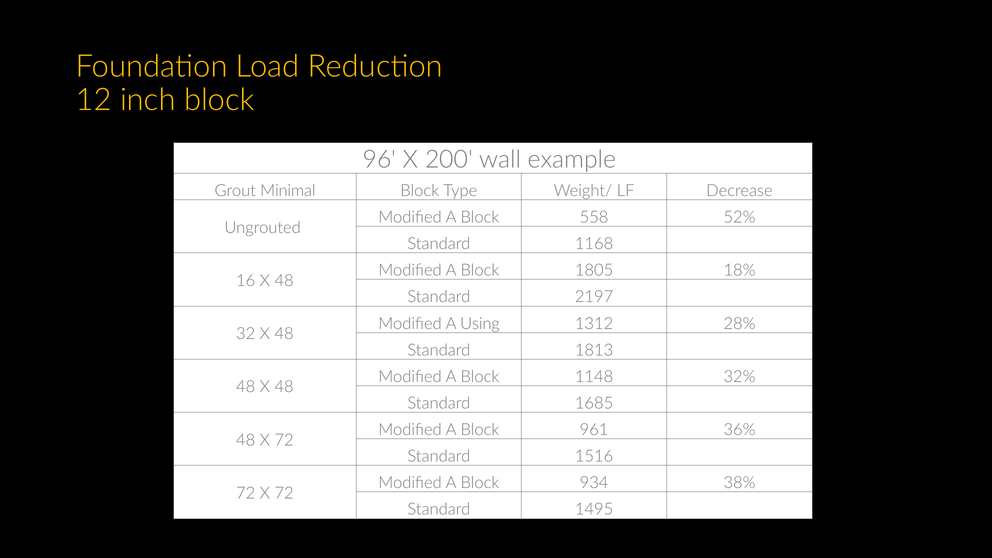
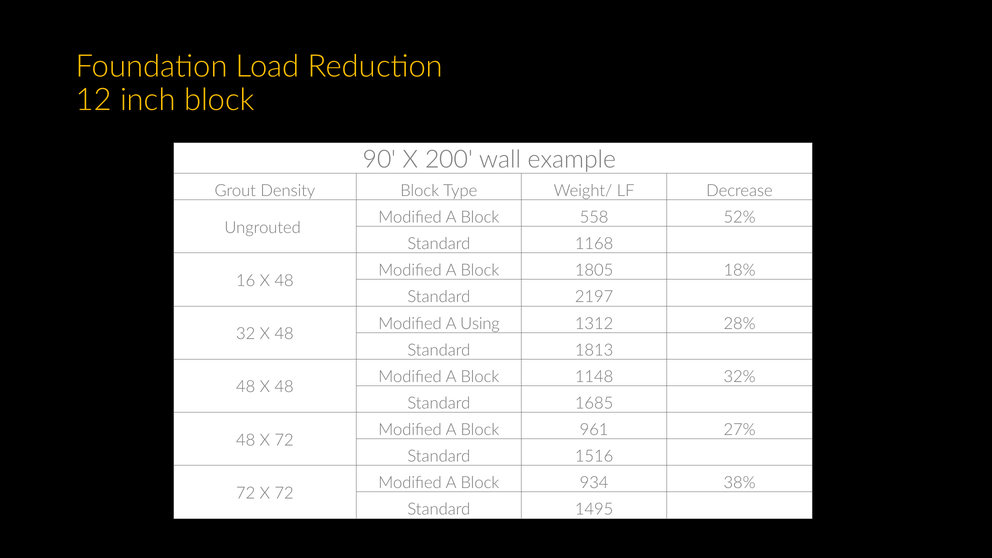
96: 96 -> 90 (379, 160)
Minimal: Minimal -> Density (288, 191)
36%: 36% -> 27% (740, 430)
